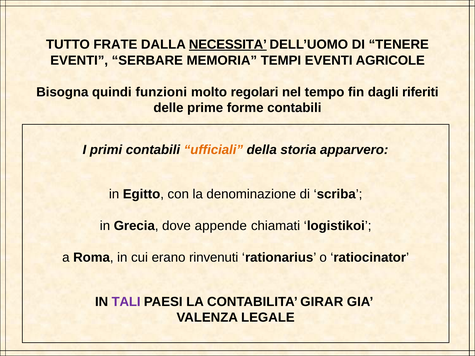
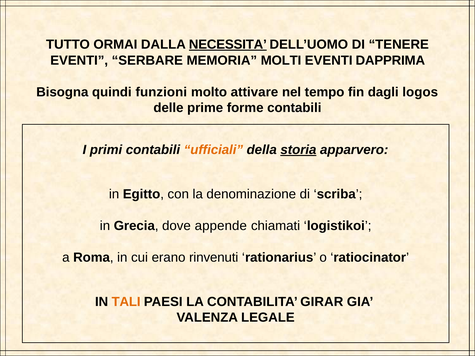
FRATE: FRATE -> ORMAI (115, 45)
TEMPI: TEMPI -> MOLTI (281, 60)
AGRICOLE: AGRICOLE -> DAPPRIMA (390, 60)
regolari: regolari -> attivare (254, 92)
riferiti: riferiti -> logos (420, 92)
storia underline: none -> present (298, 150)
TALI colour: purple -> orange (126, 302)
